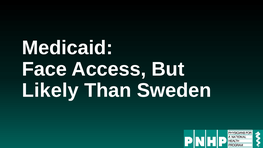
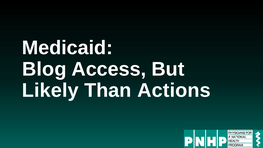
Face: Face -> Blog (44, 69)
Sweden: Sweden -> Actions (174, 90)
